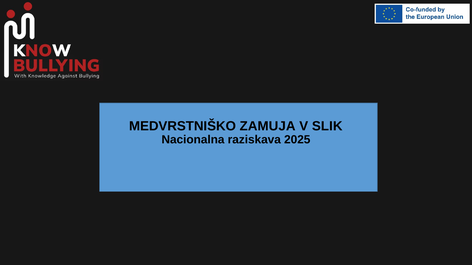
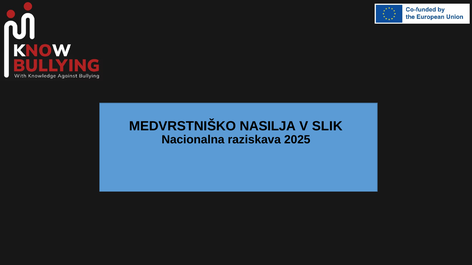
ZAMUJA: ZAMUJA -> NASILJA (268, 126)
